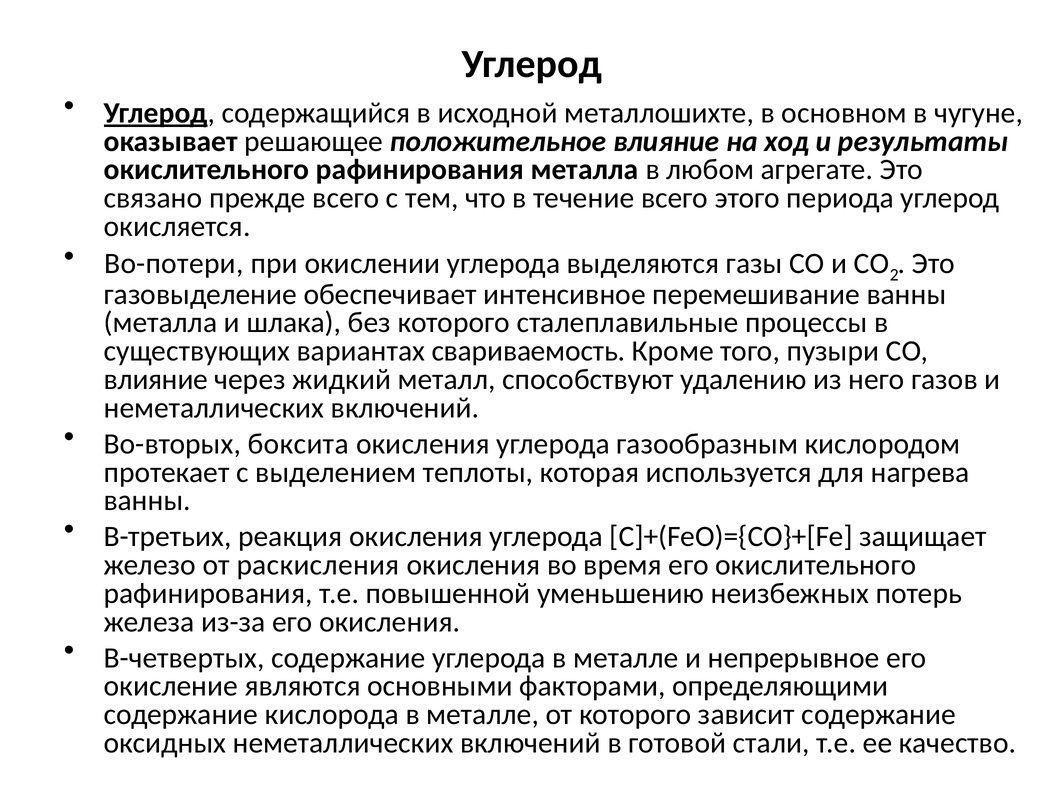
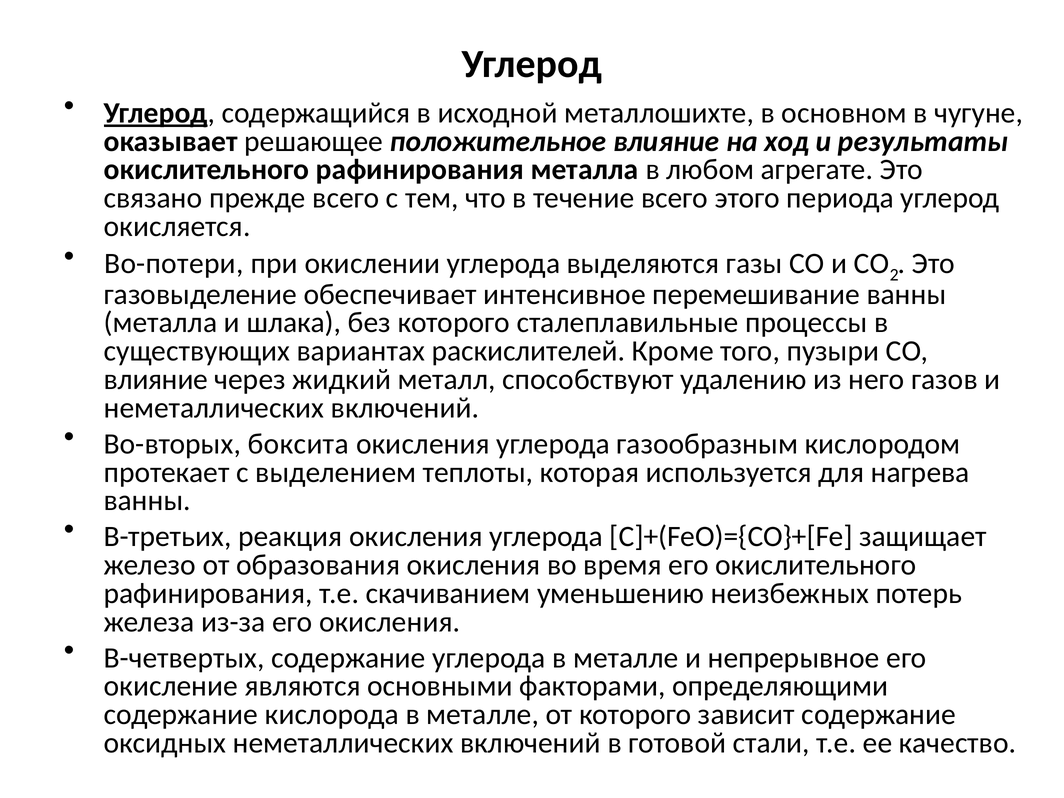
свариваемость: свариваемость -> раскислителей (528, 351)
раскисления: раскисления -> образования (318, 565)
повышенной: повышенной -> скачиванием (448, 593)
